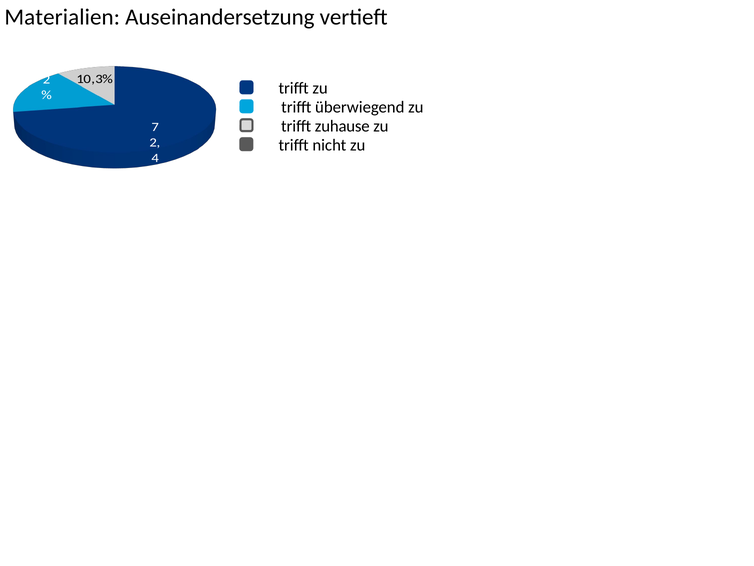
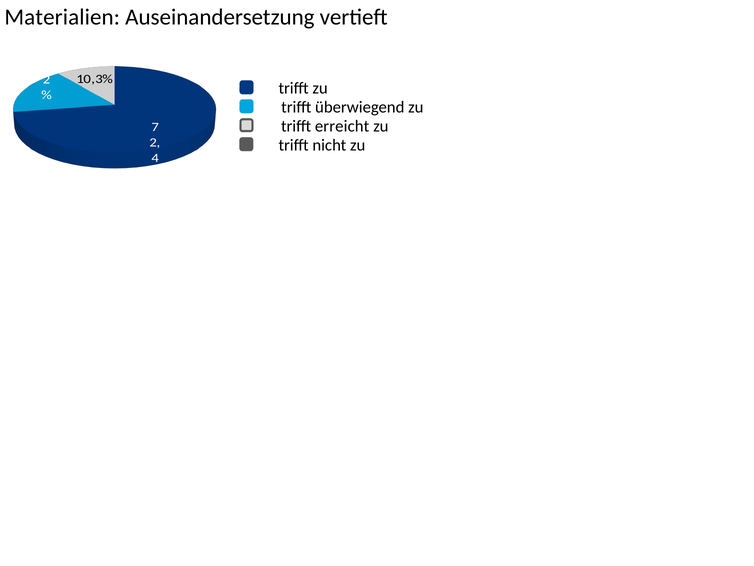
zuhause: zuhause -> erreicht (342, 126)
